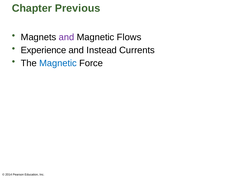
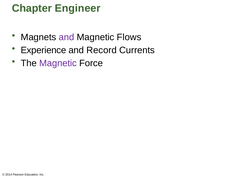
Previous: Previous -> Engineer (78, 8)
Instead: Instead -> Record (102, 50)
Magnetic colour: blue -> purple (58, 63)
